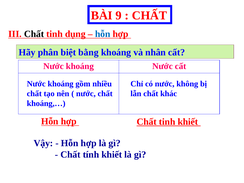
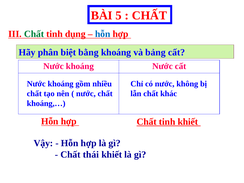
9: 9 -> 5 (119, 15)
Chất colour: black -> green (34, 34)
nhân: nhân -> bảng (156, 52)
tính: tính -> thái (91, 155)
